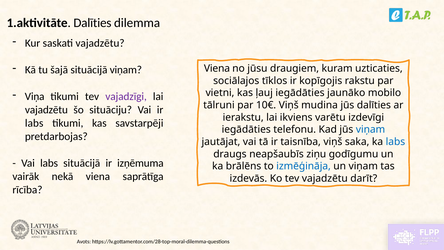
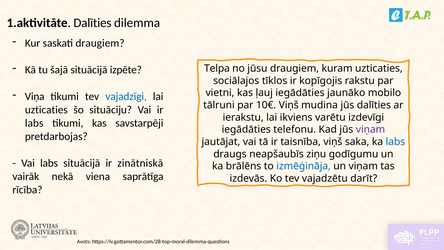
saskati vajadzētu: vajadzētu -> draugiem (100, 43)
situācijā viņam: viņam -> izpēte (126, 70)
Viena: Viena -> Telpa (217, 68)
vajadzīgi colour: purple -> blue (126, 97)
vajadzētu: vajadzētu -> uzticaties (46, 110)
viņam colour: blue -> purple (371, 129)
izņēmuma: izņēmuma -> zinātniskā (140, 163)
